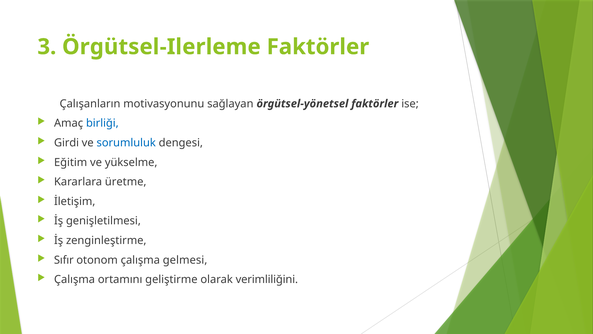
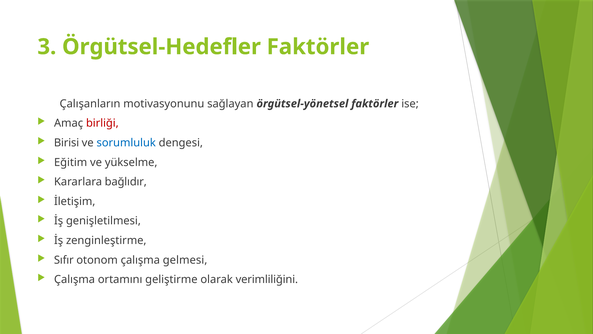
Örgütsel-Ilerleme: Örgütsel-Ilerleme -> Örgütsel-Hedefler (161, 47)
birliği colour: blue -> red (102, 123)
Girdi: Girdi -> Birisi (67, 143)
üretme: üretme -> bağlıdır (126, 182)
